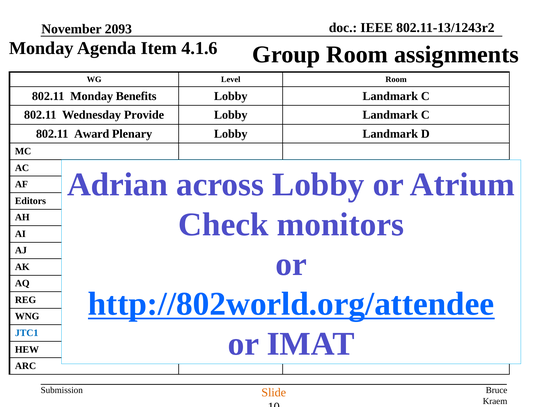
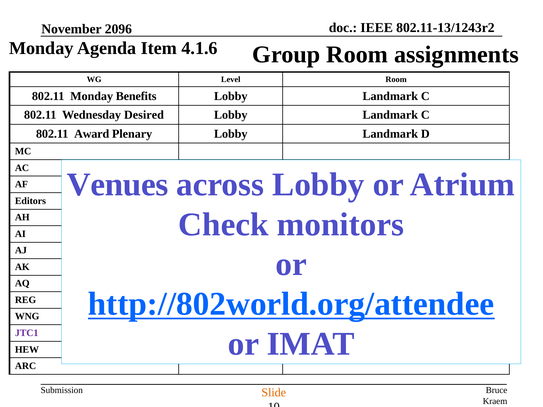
2093: 2093 -> 2096 (118, 29)
Provide: Provide -> Desired (144, 115)
Adrian: Adrian -> Venues (118, 185)
JTC1 colour: blue -> purple (27, 333)
